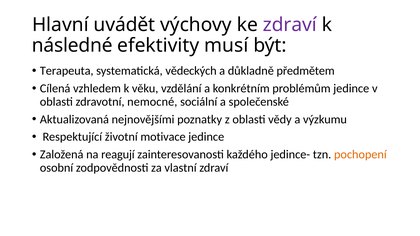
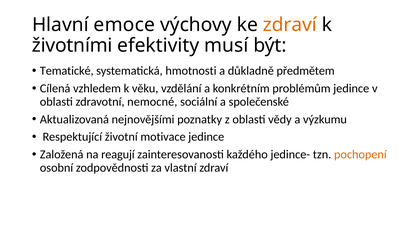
uvádět: uvádět -> emoce (124, 25)
zdraví colour: purple -> orange (290, 25)
následné: následné -> životními (72, 46)
Terapeuta: Terapeuta -> Tematické (67, 71)
vědeckých: vědeckých -> hmotnosti (191, 71)
